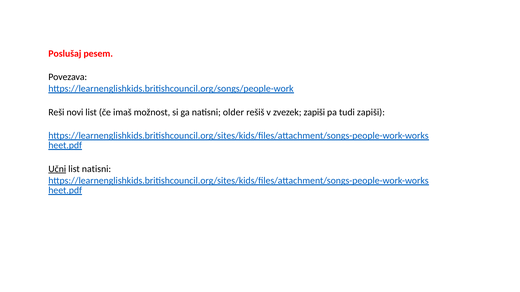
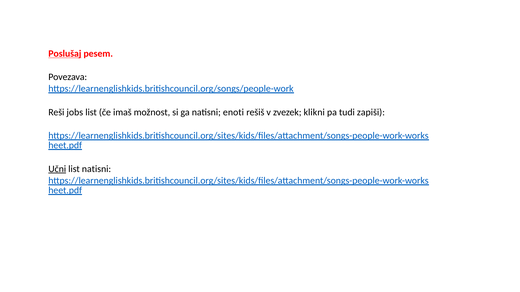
Poslušaj underline: none -> present (65, 54)
novi: novi -> jobs (75, 112)
older: older -> enoti (233, 112)
zvezek zapiši: zapiši -> klikni (314, 112)
